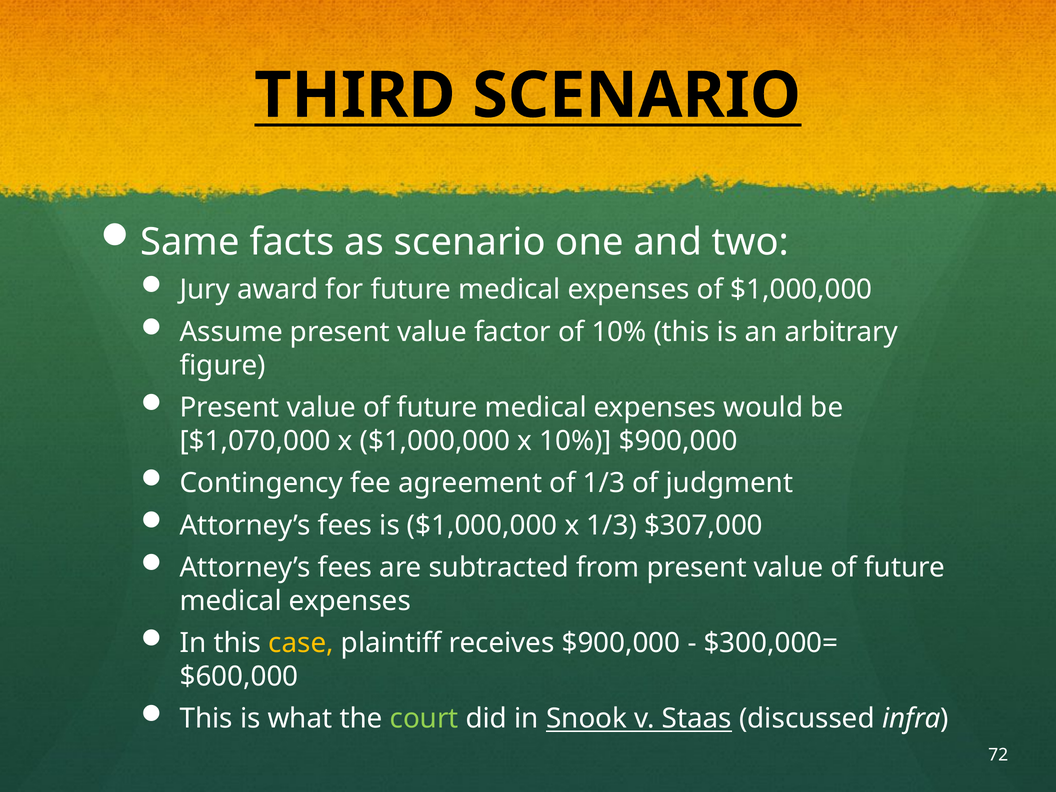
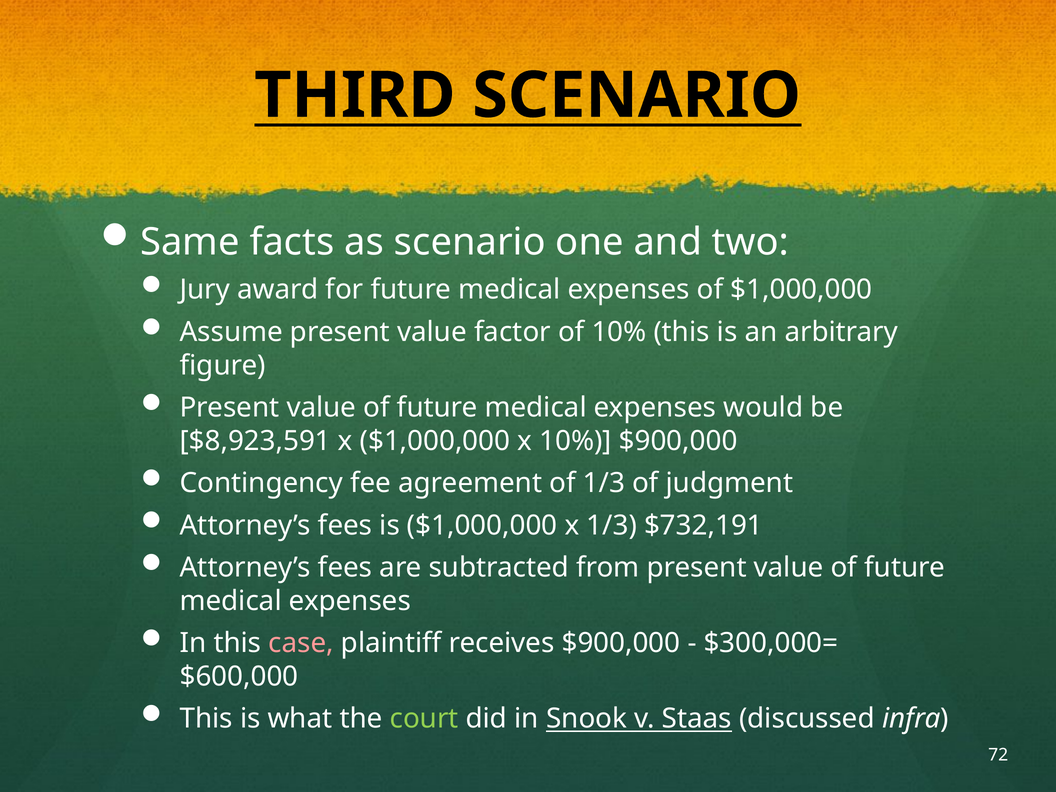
$1,070,000: $1,070,000 -> $8,923,591 (255, 441)
$307,000: $307,000 -> $732,191 (703, 525)
case colour: yellow -> pink (301, 643)
